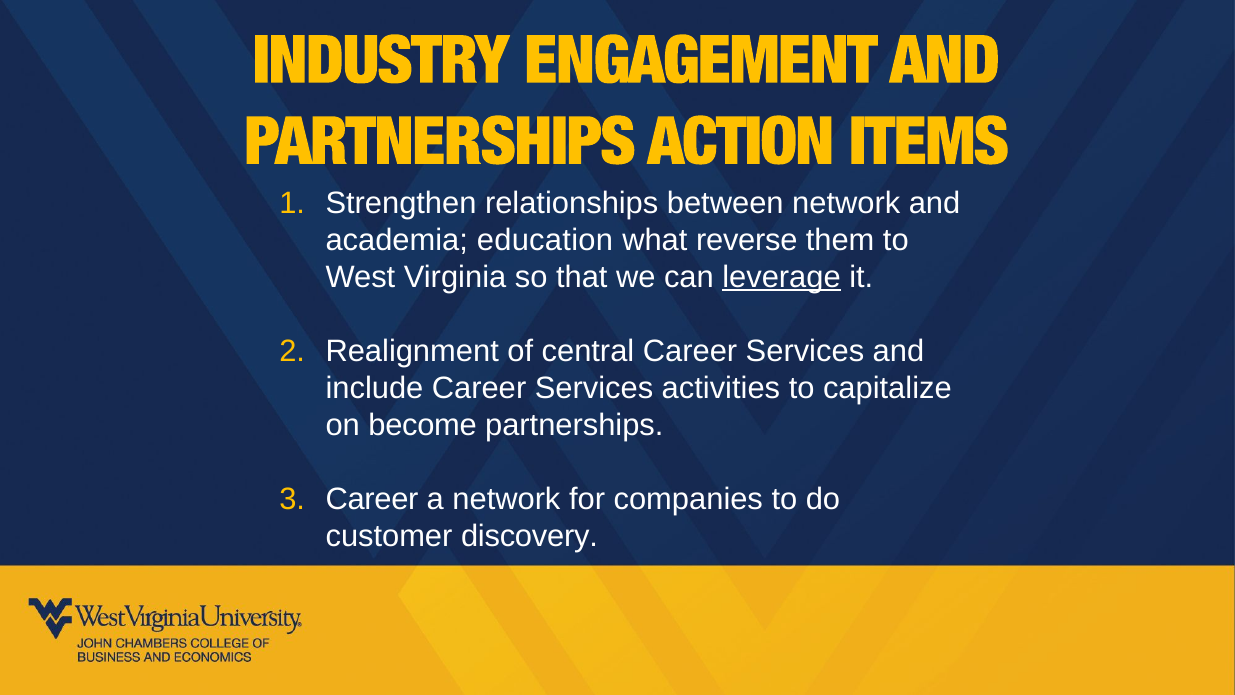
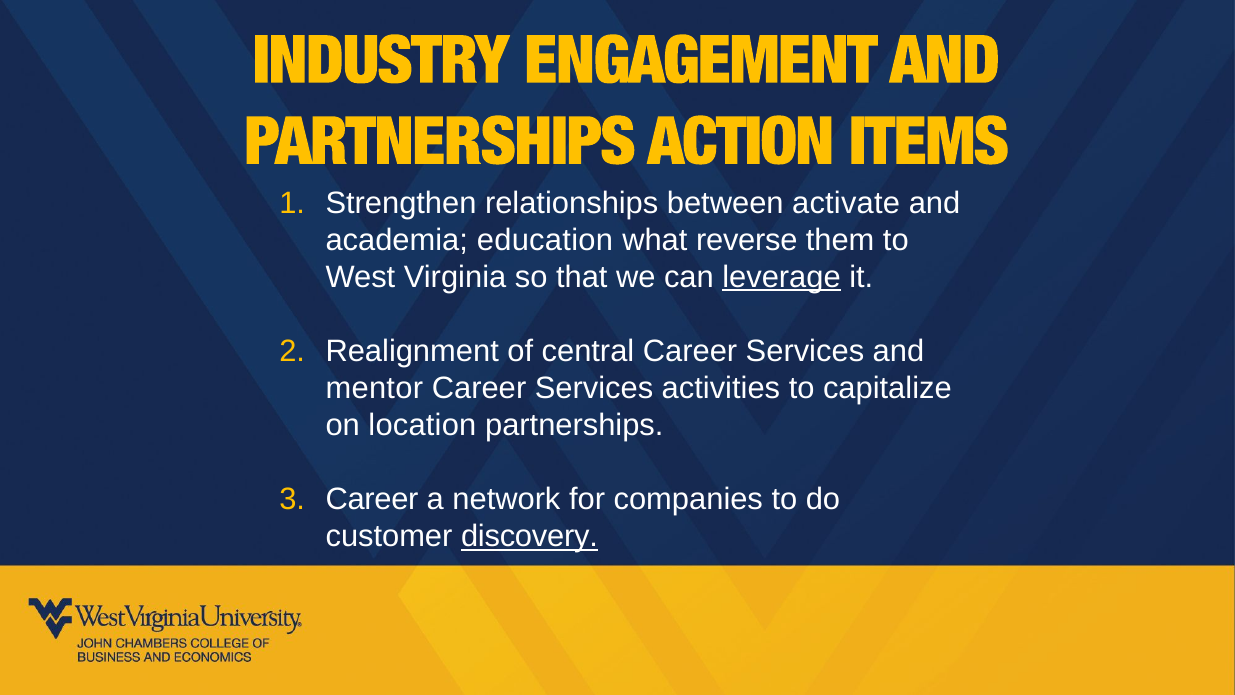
between network: network -> activate (846, 203)
include: include -> mentor (374, 388)
become: become -> location (422, 425)
discovery underline: none -> present (529, 536)
